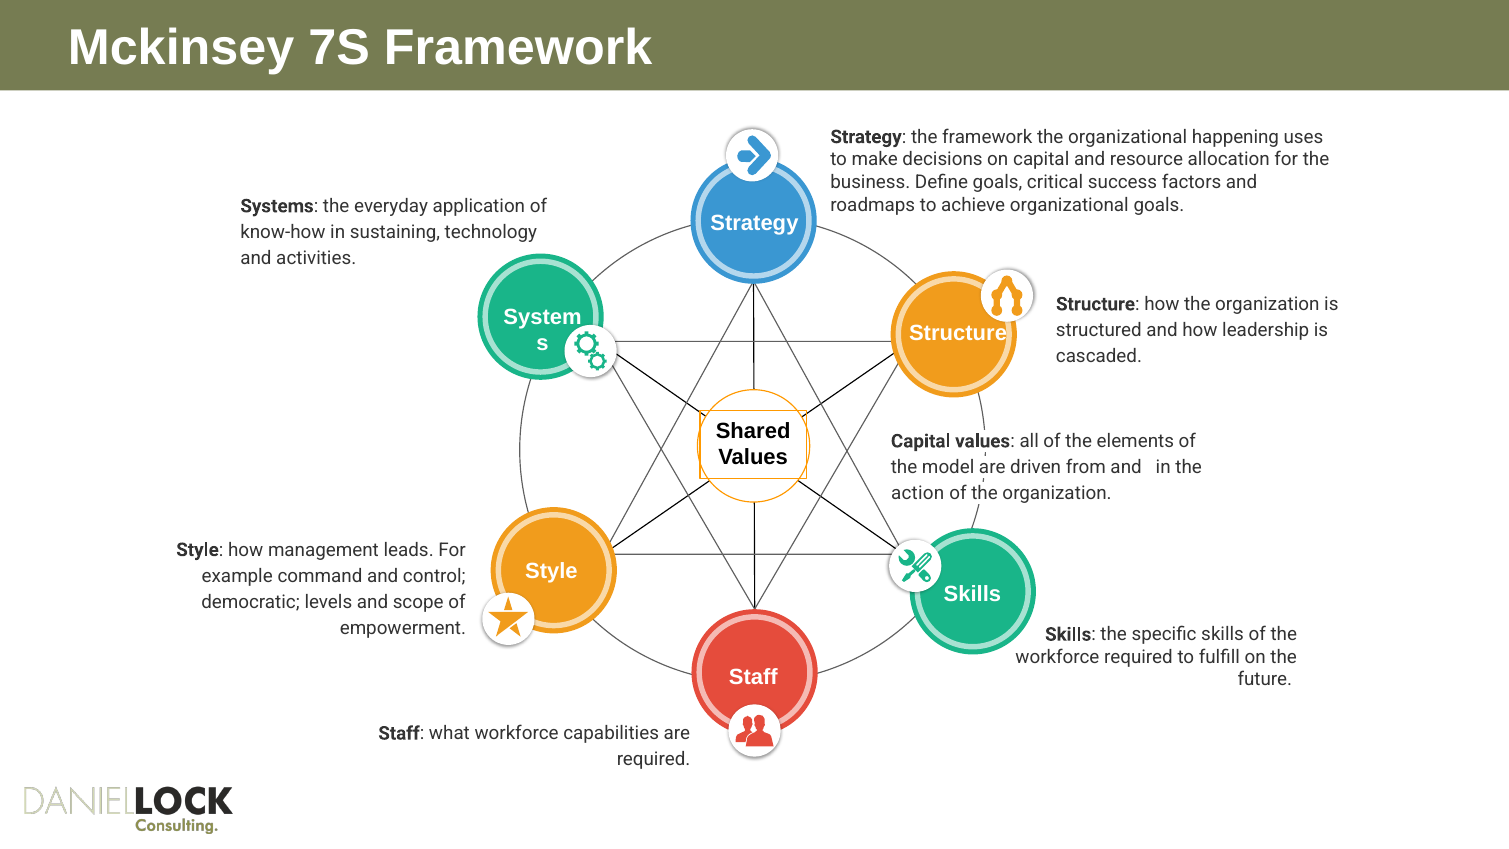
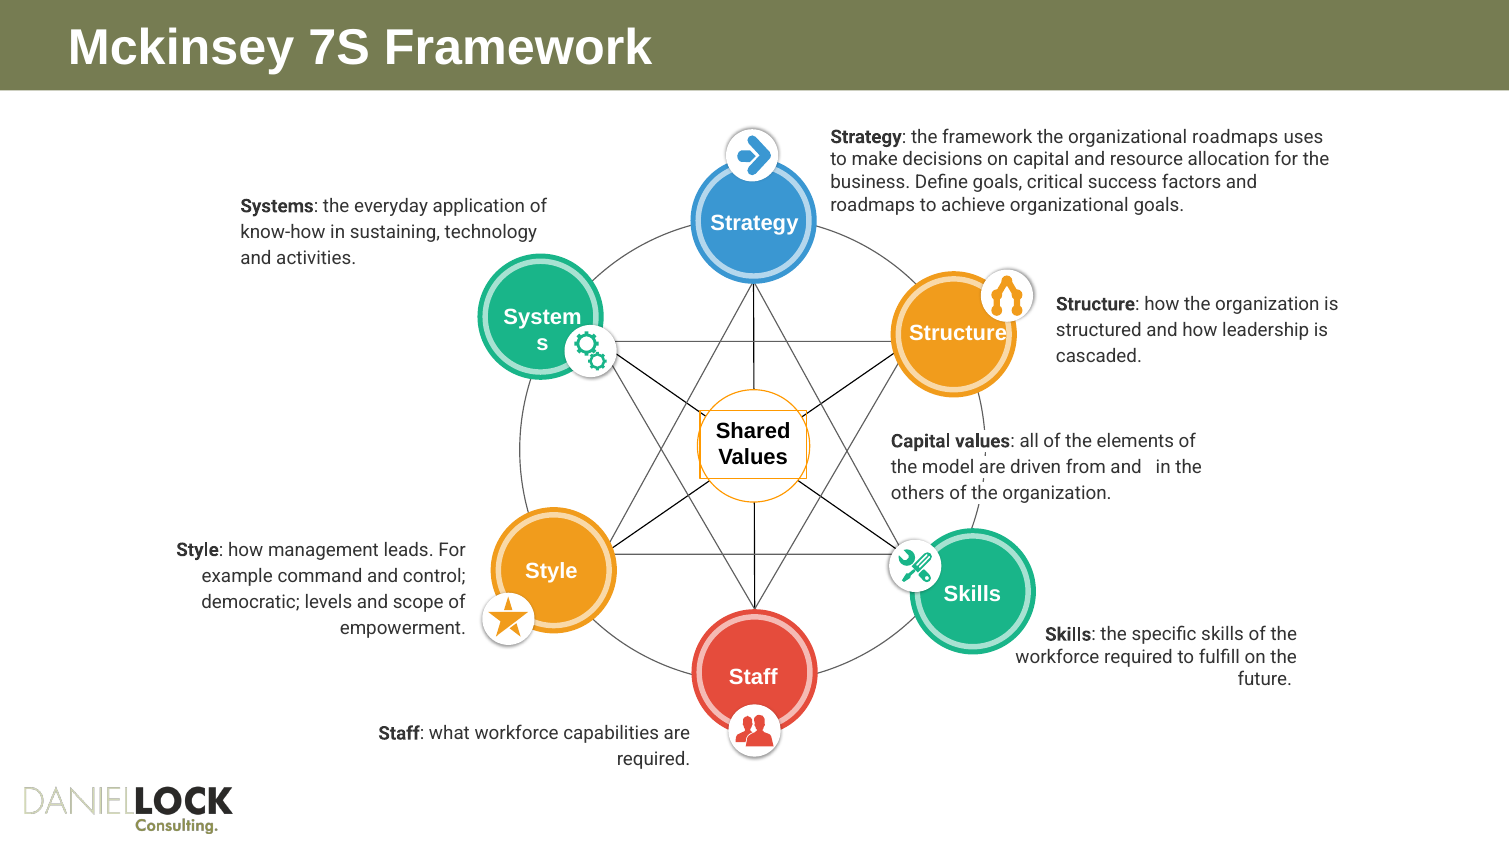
organizational happening: happening -> roadmaps (1235, 137)
action: action -> others (918, 493)
